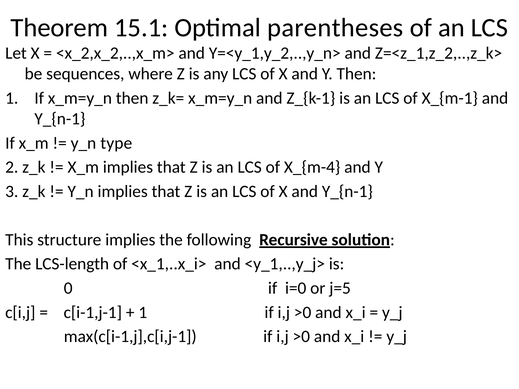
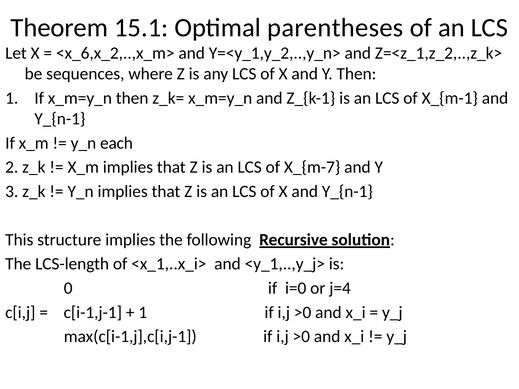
<x_2,x_2,..,x_m>: <x_2,x_2,..,x_m> -> <x_6,x_2,..,x_m> (115, 53)
type: type -> each (116, 143)
X_{m-4: X_{m-4 -> X_{m-7 (312, 167)
j=5: j=5 -> j=4 (340, 288)
